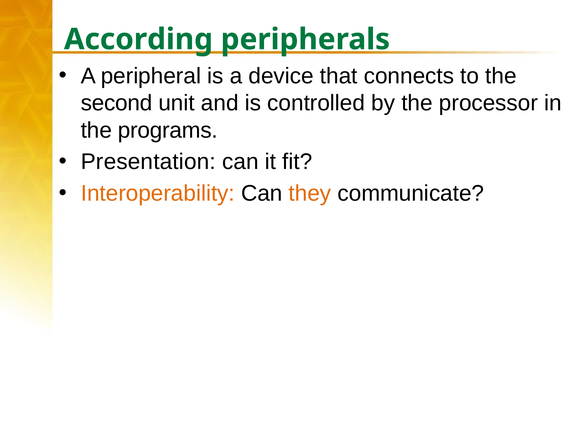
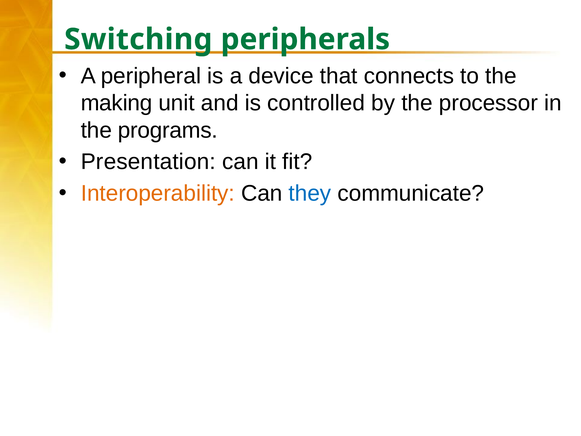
According: According -> Switching (138, 39)
second: second -> making (117, 103)
they colour: orange -> blue (310, 193)
